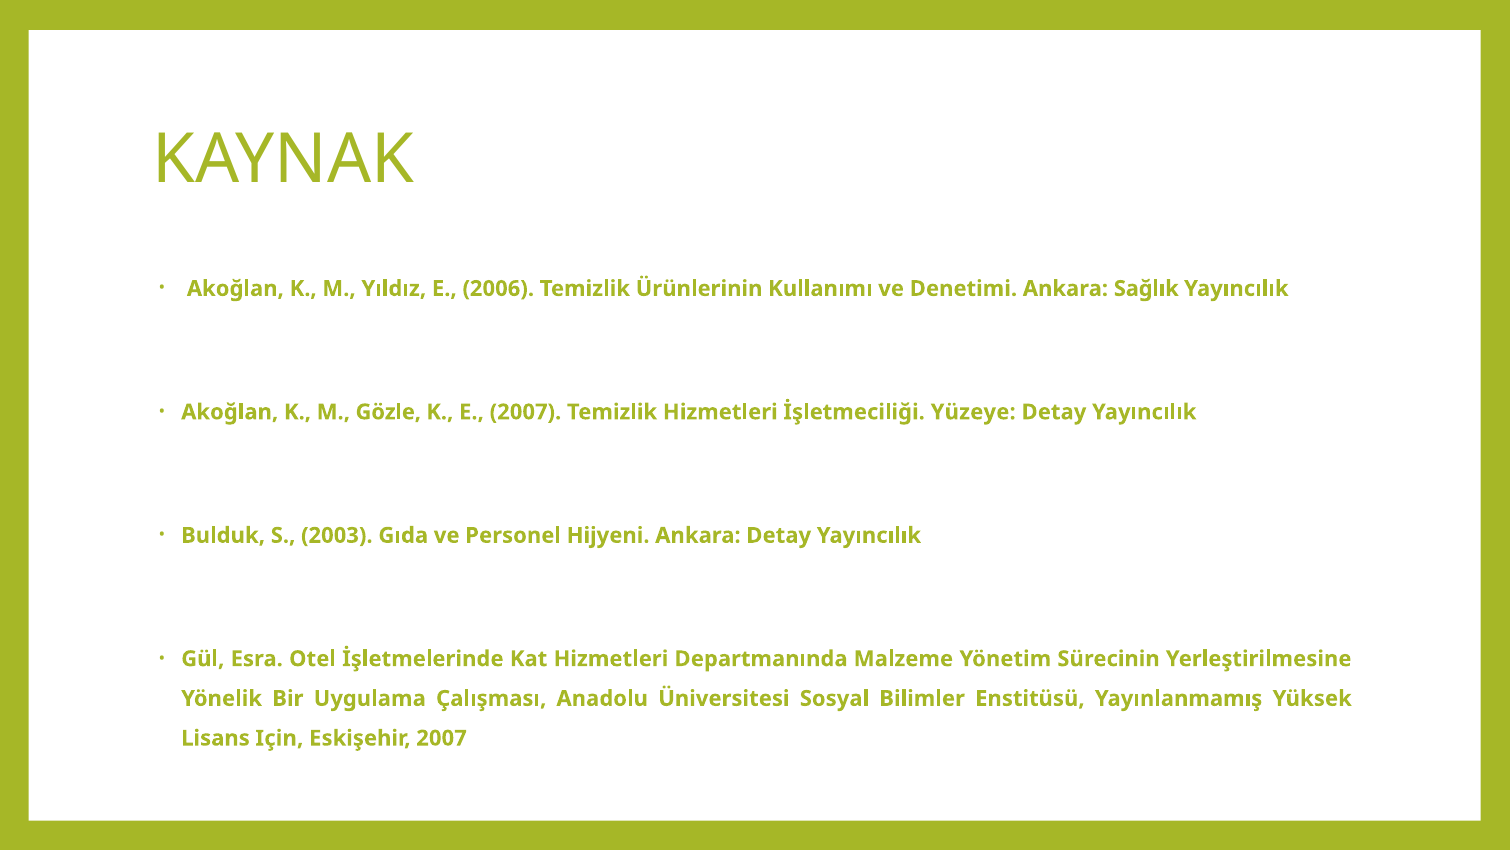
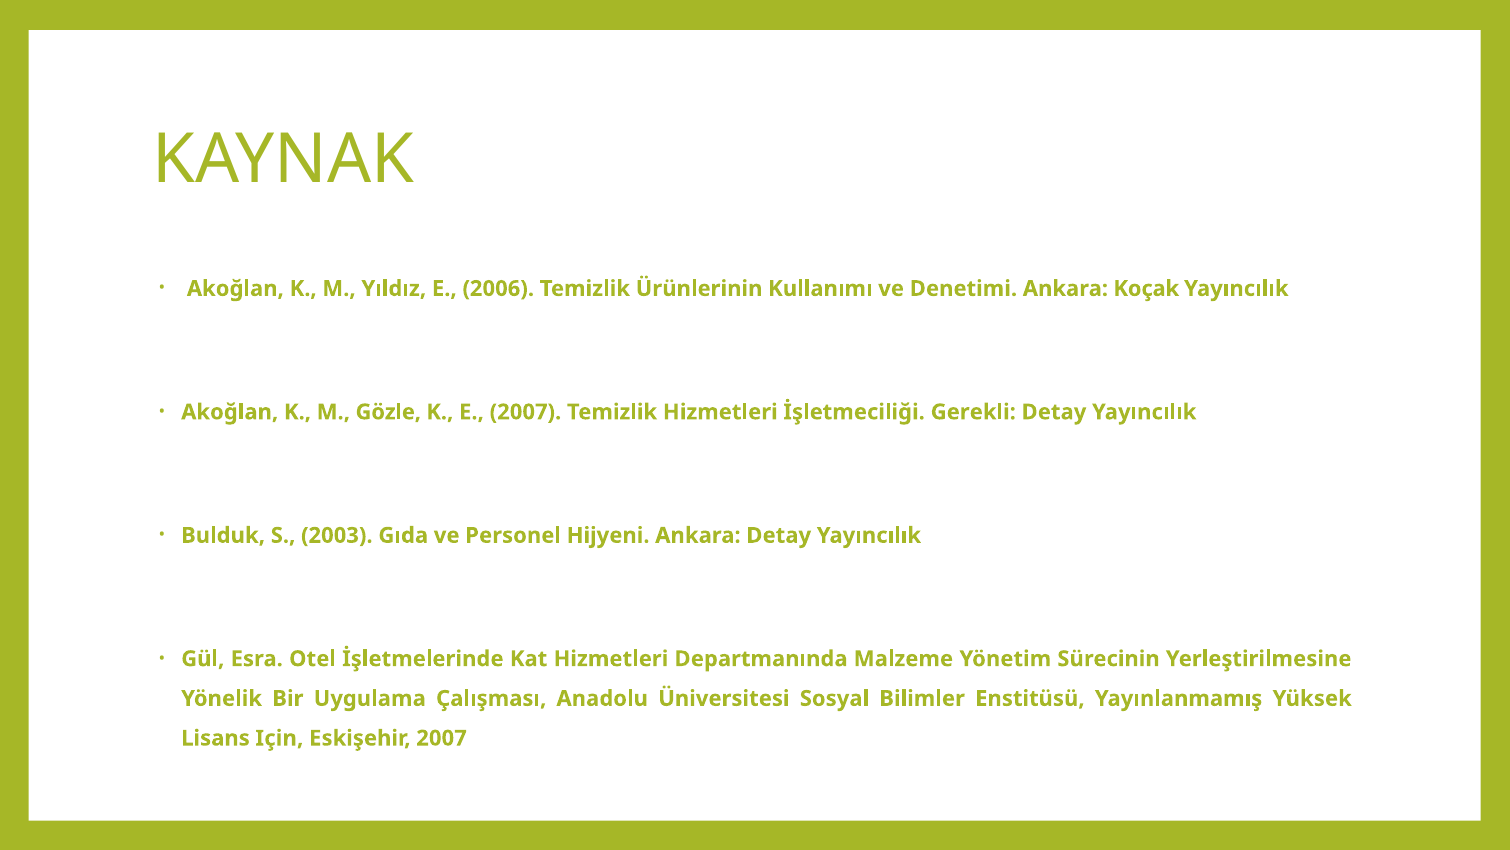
Sağlık: Sağlık -> Koçak (1146, 288)
Yüzeye: Yüzeye -> Gerekli (973, 412)
